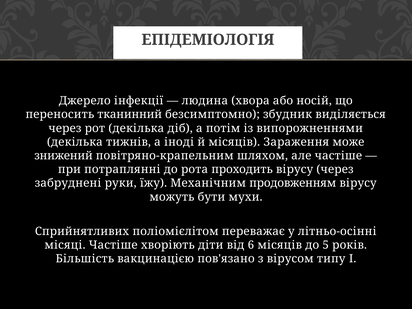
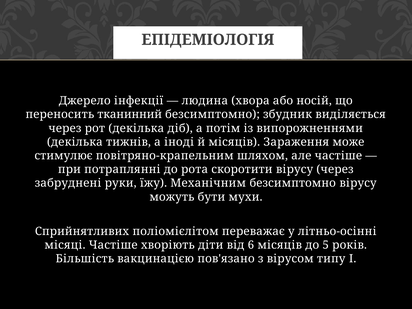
знижений: знижений -> стимулює (63, 156)
проходить: проходить -> скоротити (242, 169)
Механічним продовженням: продовженням -> безсимптомно (293, 183)
